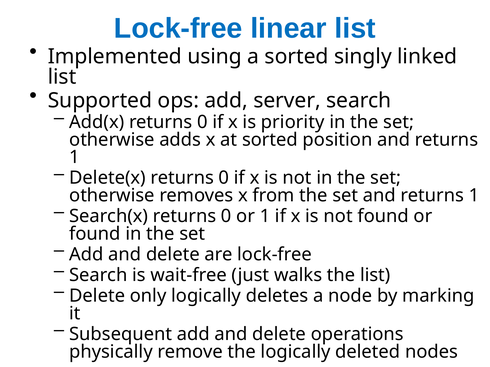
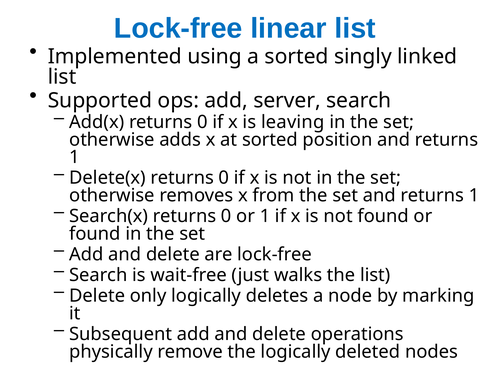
priority: priority -> leaving (293, 122)
